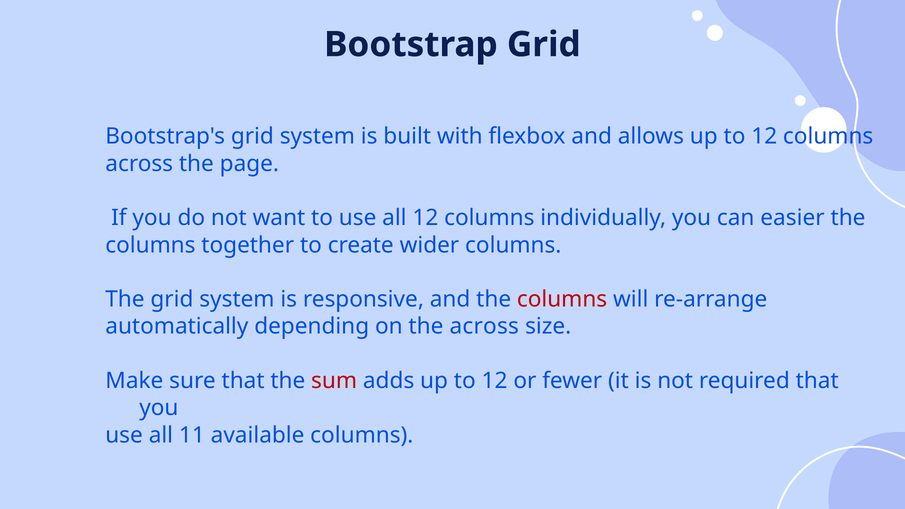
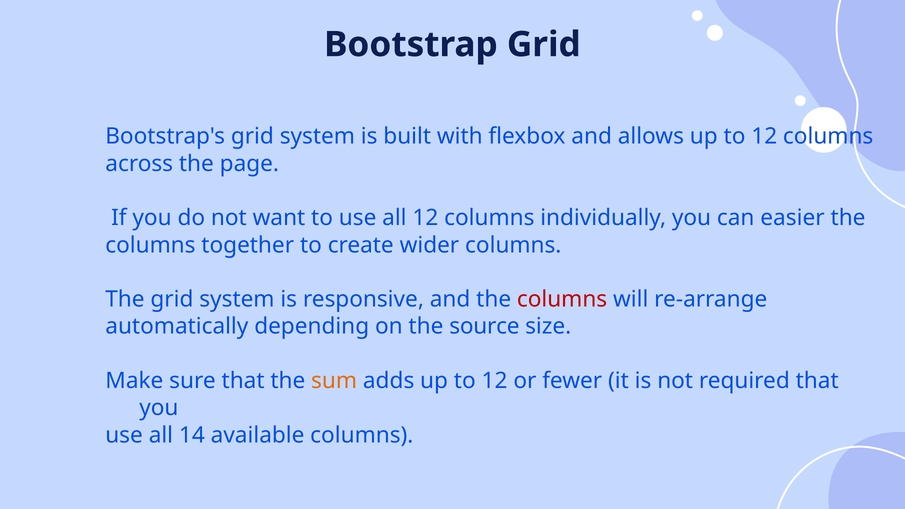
the across: across -> source (484, 327)
sum colour: red -> orange (334, 381)
11: 11 -> 14 (192, 435)
